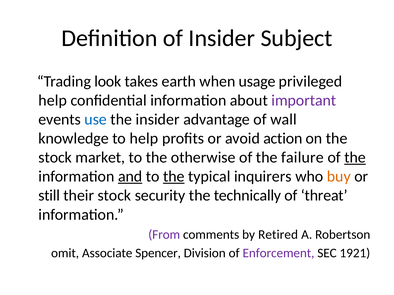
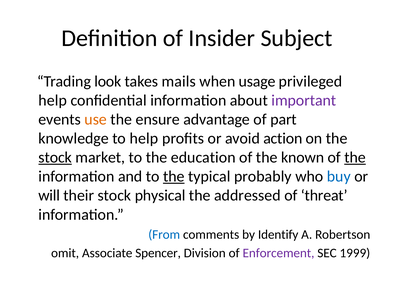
earth: earth -> mails (179, 82)
use colour: blue -> orange (96, 120)
the insider: insider -> ensure (158, 120)
wall: wall -> part (284, 120)
stock underline: none -> present (55, 158)
otherwise: otherwise -> education (203, 158)
failure: failure -> known (303, 158)
and underline: present -> none (130, 177)
inquirers: inquirers -> probably (263, 177)
buy colour: orange -> blue (339, 177)
still: still -> will (49, 196)
security: security -> physical (160, 196)
technically: technically -> addressed (247, 196)
From colour: purple -> blue (164, 235)
Retired: Retired -> Identify (278, 235)
1921: 1921 -> 1999 (355, 254)
